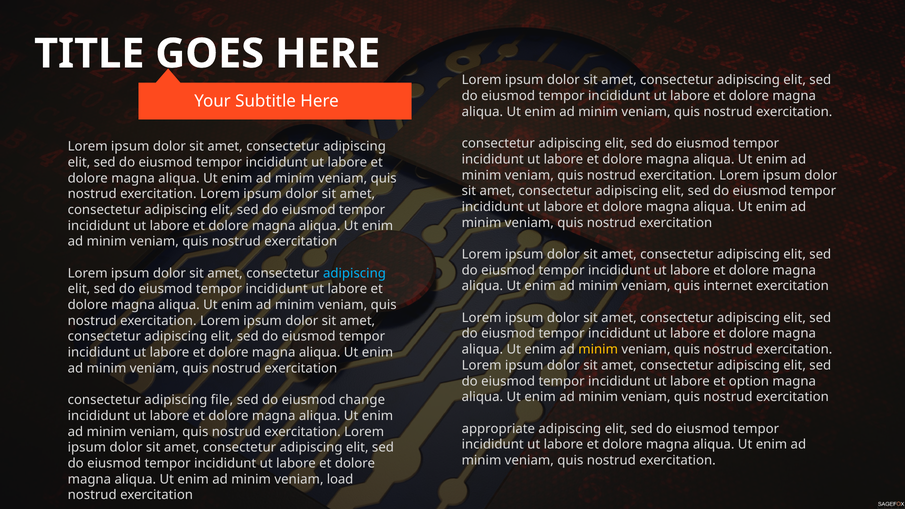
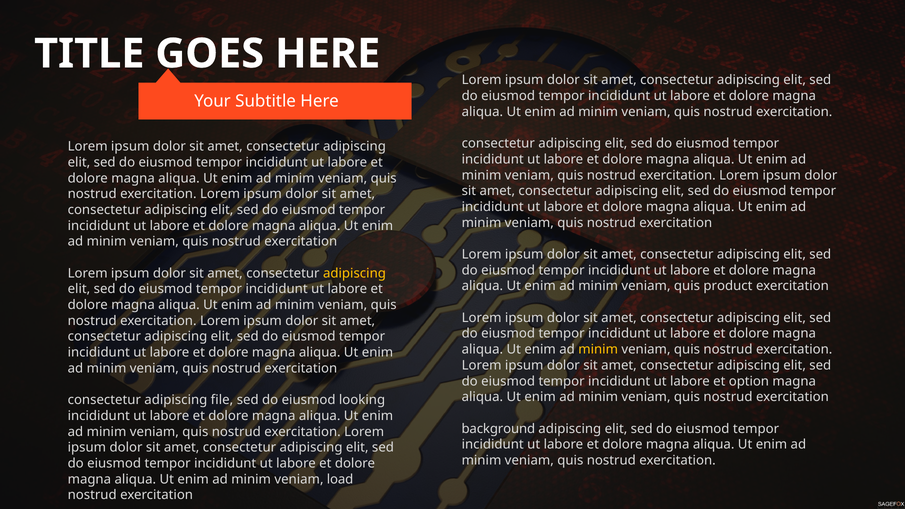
adipiscing colour: light blue -> yellow (354, 273)
internet: internet -> product (728, 286)
change: change -> looking (362, 400)
appropriate: appropriate -> background (498, 429)
